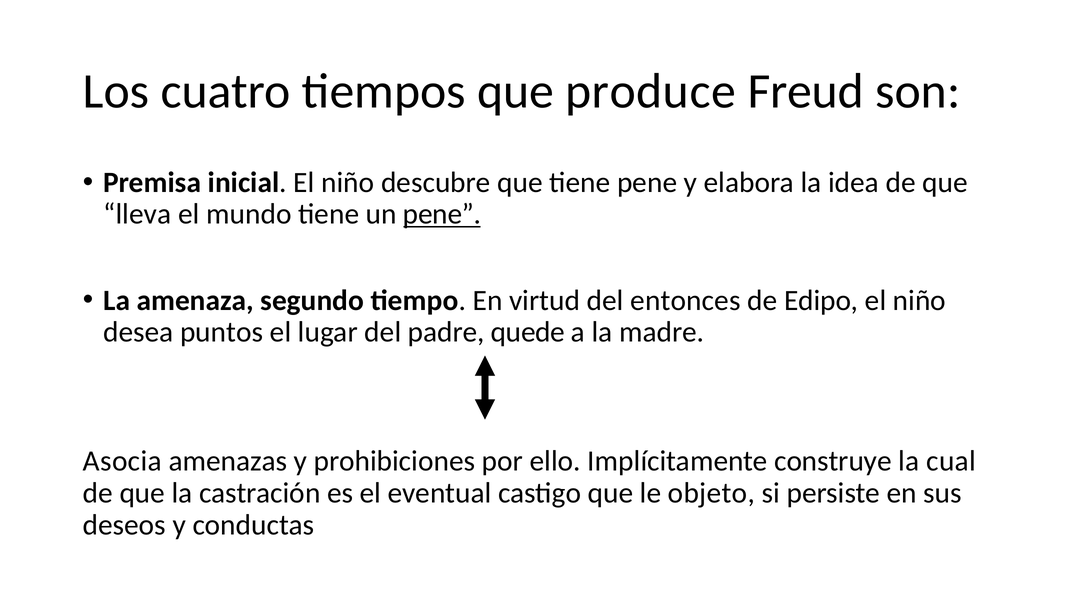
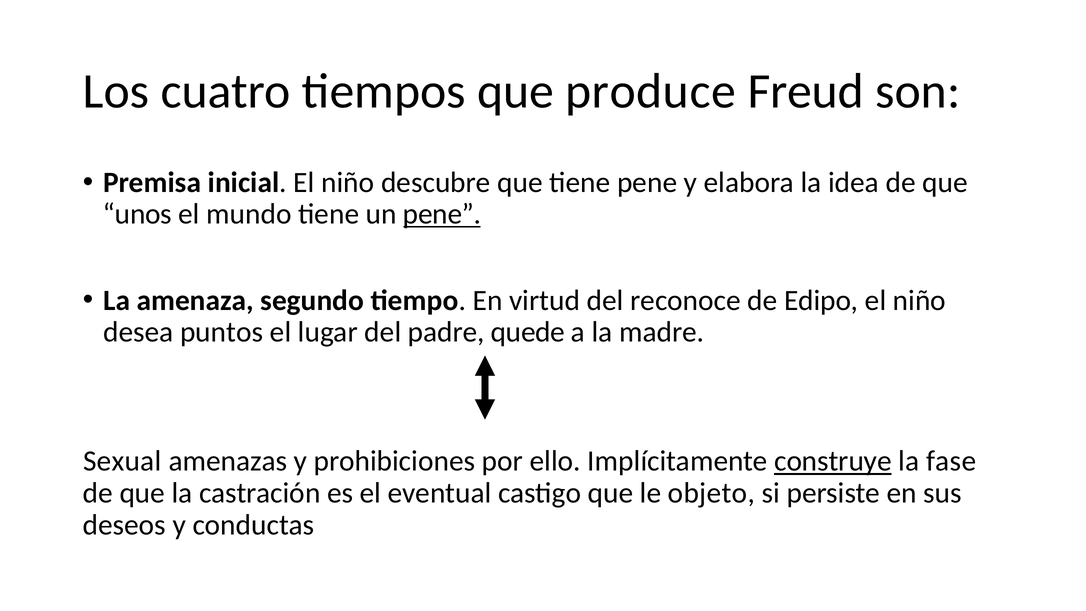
lleva: lleva -> unos (137, 214)
entonces: entonces -> reconoce (686, 300)
Asocia: Asocia -> Sexual (122, 461)
construye underline: none -> present (833, 461)
cual: cual -> fase (951, 461)
